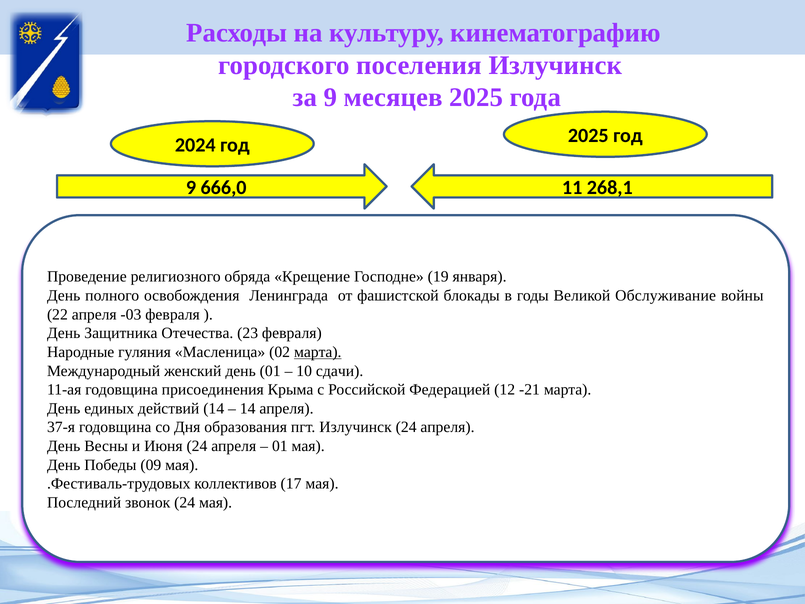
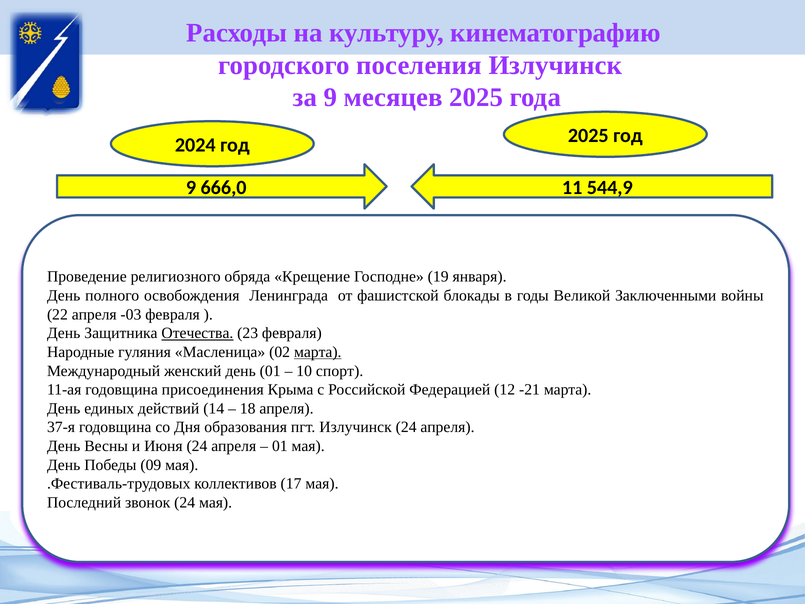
268,1: 268,1 -> 544,9 (610, 188)
Обслуживание: Обслуживание -> Заключенными (666, 296)
Отечества underline: none -> present (197, 333)
сдачи: сдачи -> спорт (340, 371)
14: 14 -> 18 (248, 408)
